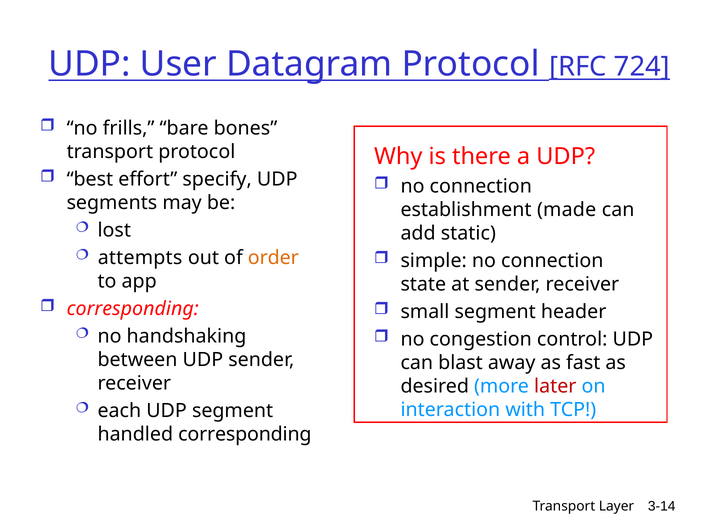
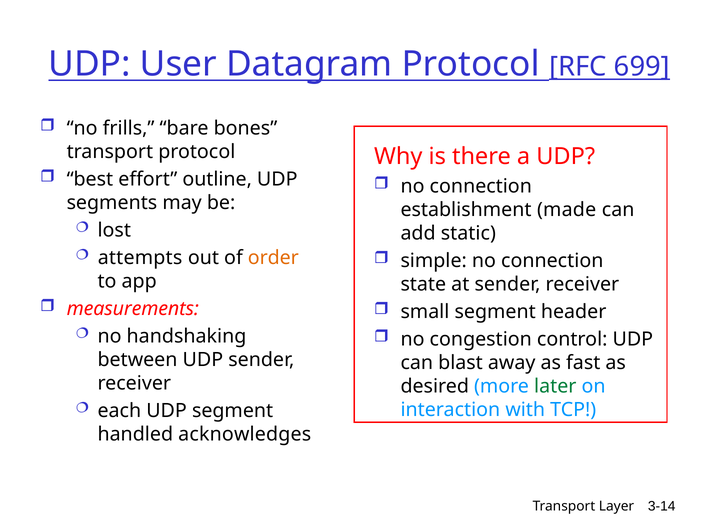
724: 724 -> 699 (642, 67)
specify: specify -> outline (217, 179)
corresponding: corresponding -> measurements (133, 309)
later colour: red -> green (555, 386)
handled corresponding: corresponding -> acknowledges (245, 434)
